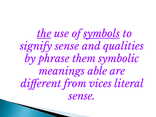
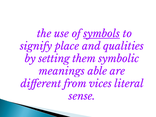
the underline: present -> none (44, 34)
signify sense: sense -> place (67, 46)
phrase: phrase -> setting (54, 59)
